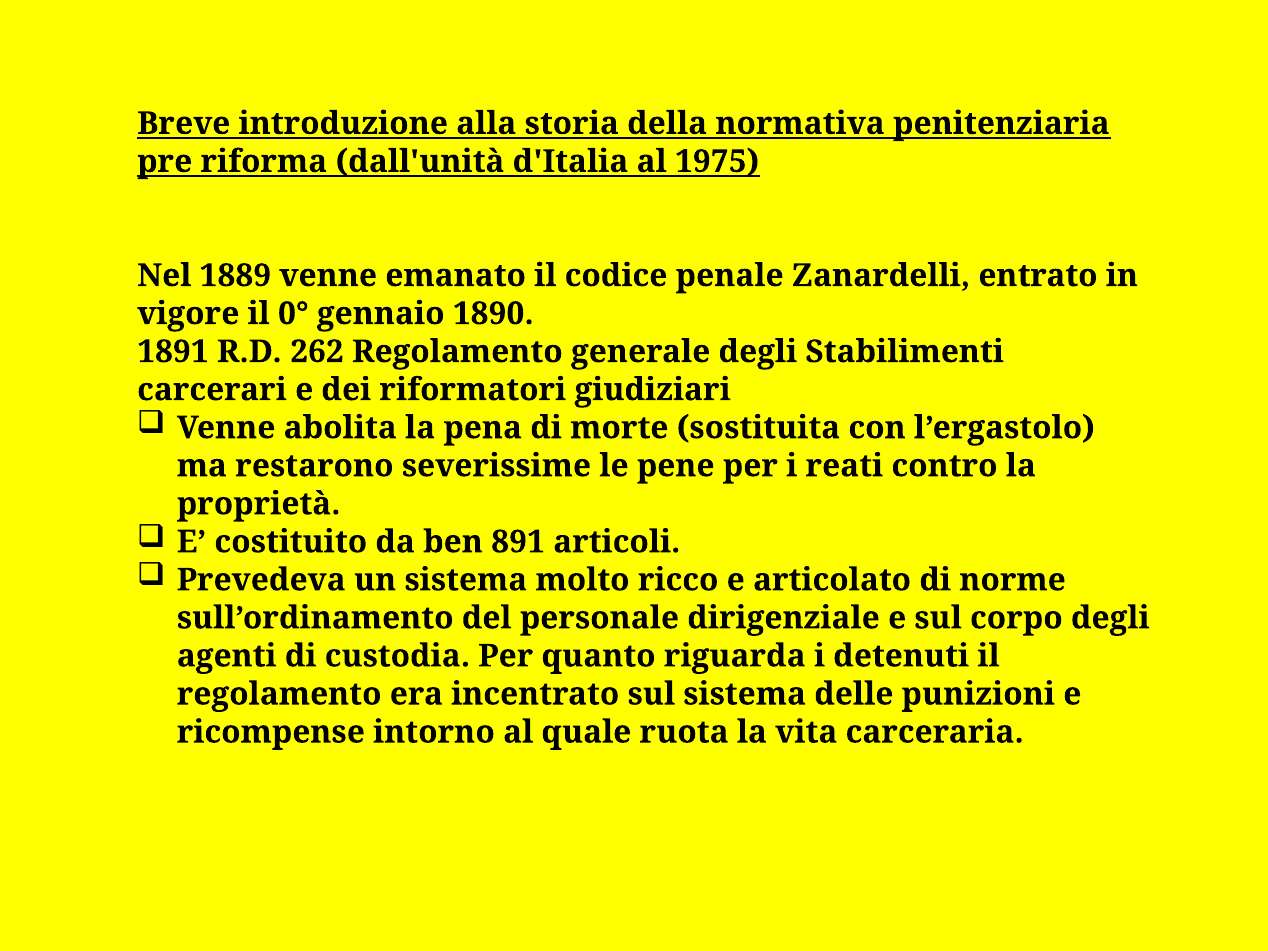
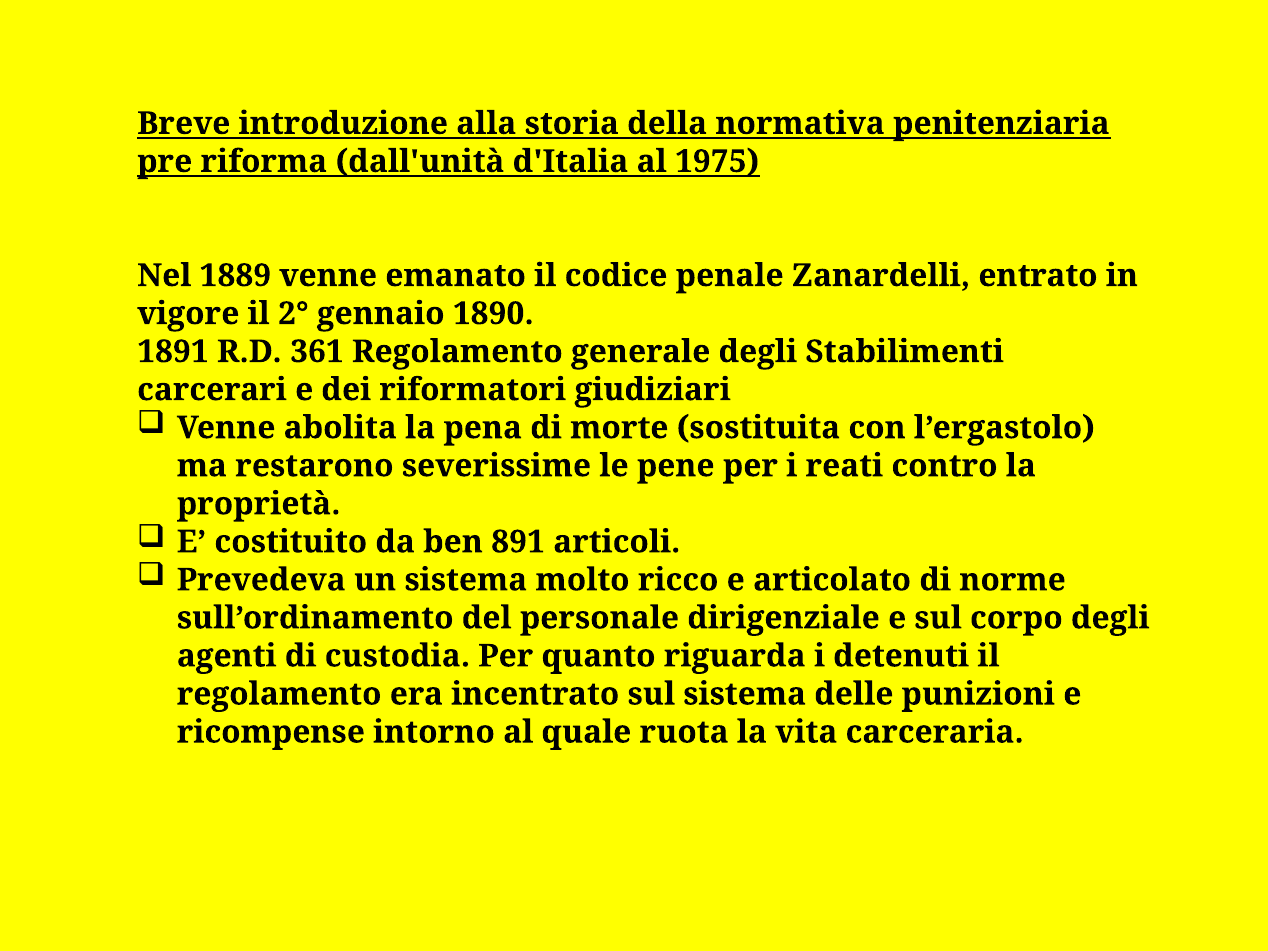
0°: 0° -> 2° (293, 314)
262: 262 -> 361 (317, 352)
